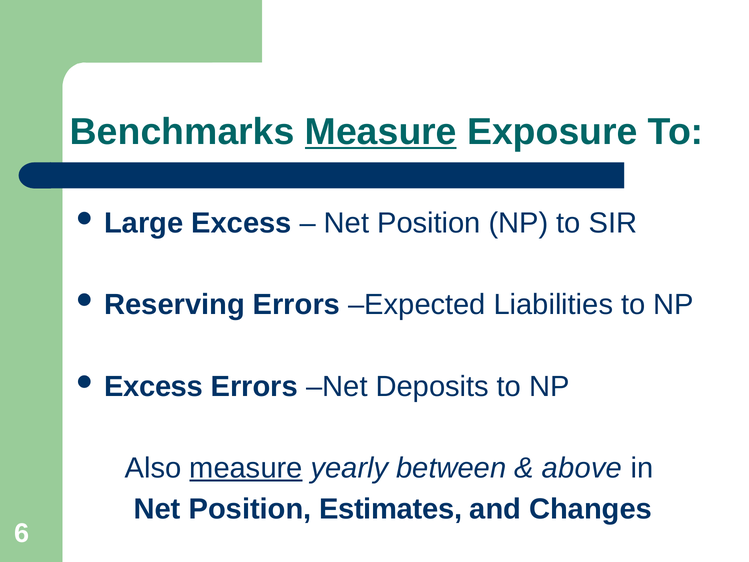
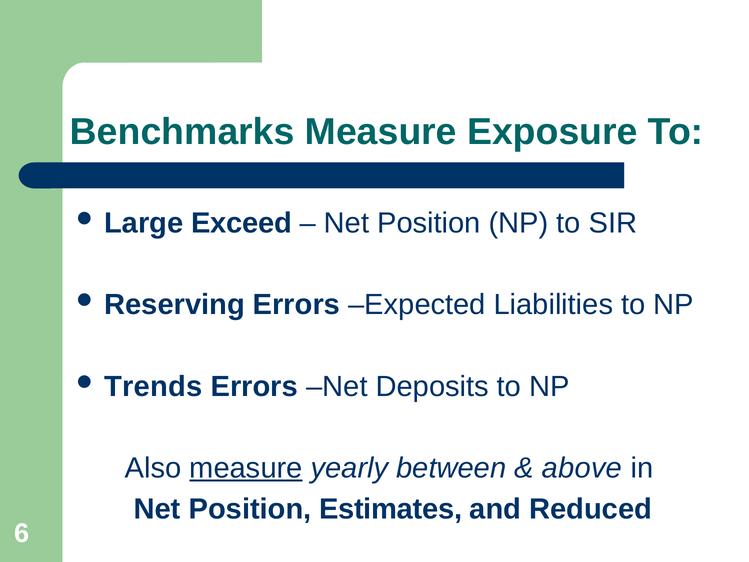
Measure underline: present -> none (381, 132)
Large Excess: Excess -> Exceed (242, 223)
Excess: Excess -> Trends (153, 386)
Changes: Changes -> Reduced (591, 509)
